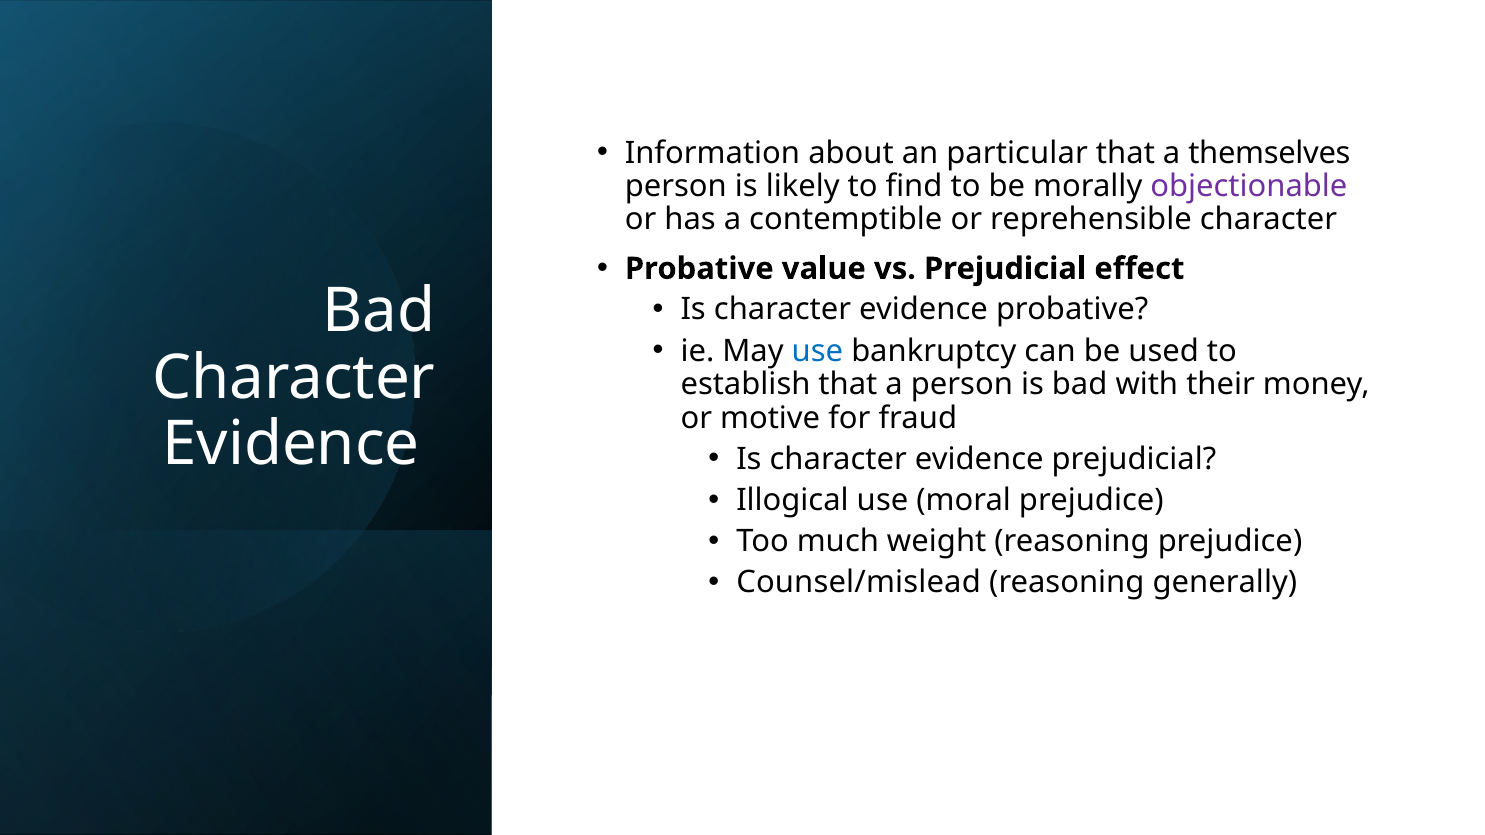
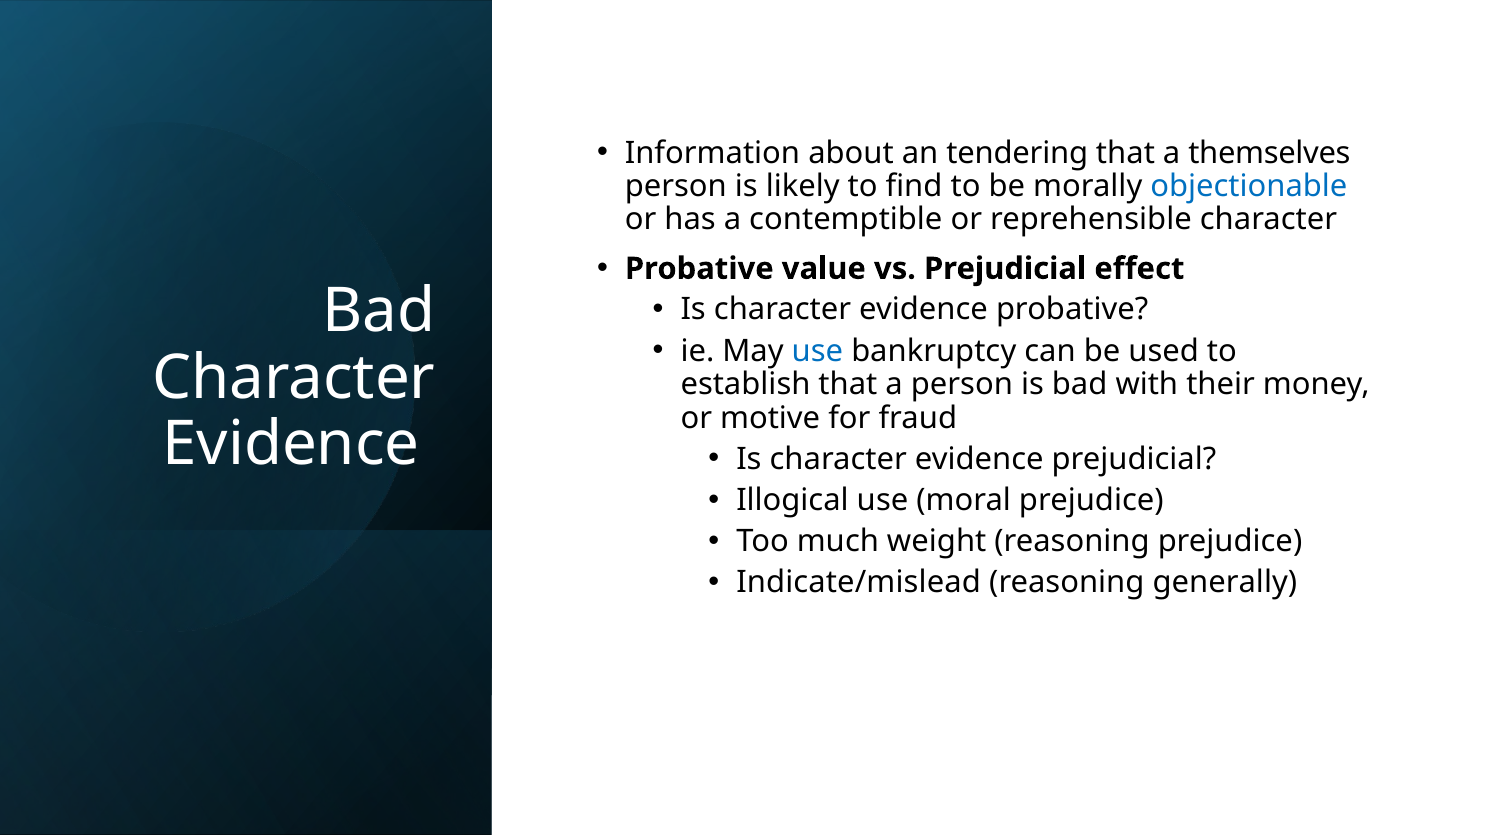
particular: particular -> tendering (1017, 153)
objectionable colour: purple -> blue (1249, 186)
Counsel/mislead: Counsel/mislead -> Indicate/mislead (859, 583)
